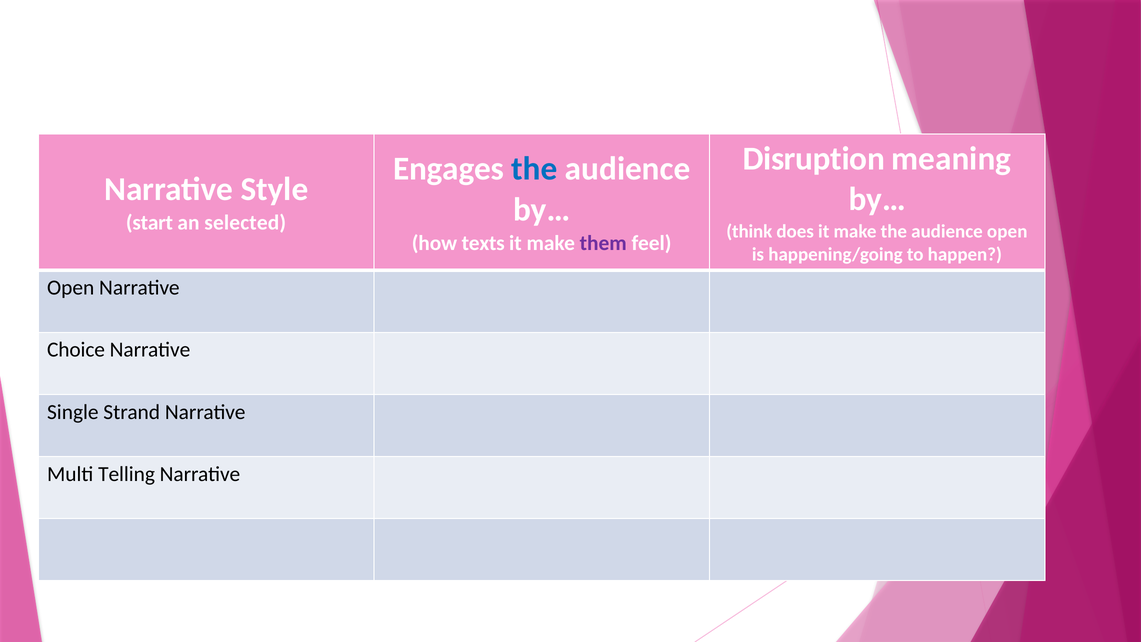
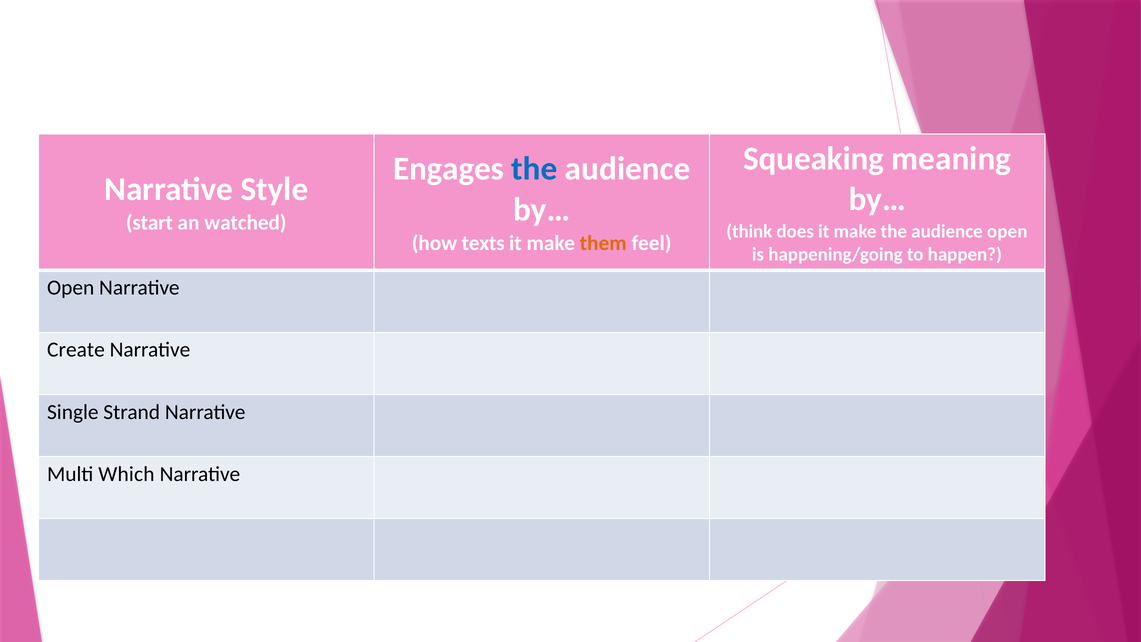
Disruption: Disruption -> Squeaking (814, 159)
selected: selected -> watched (245, 223)
them colour: purple -> orange (603, 243)
Choice: Choice -> Create (76, 350)
Telling: Telling -> Which (126, 474)
